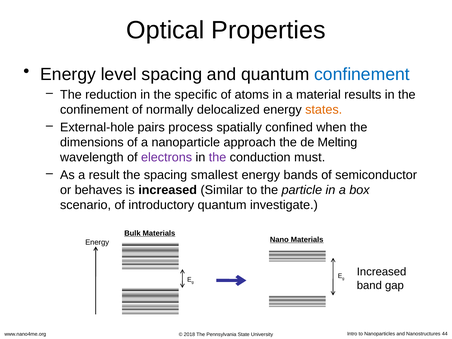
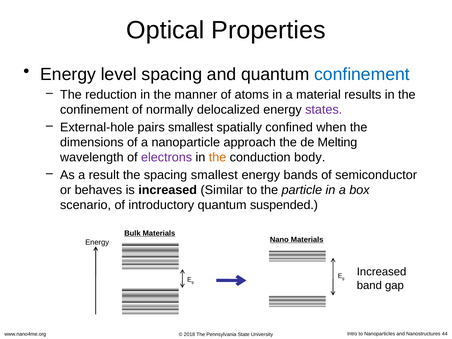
specific: specific -> manner (196, 95)
states colour: orange -> purple (324, 110)
pairs process: process -> smallest (191, 127)
the colour: purple -> orange (218, 157)
must: must -> body (310, 157)
investigate: investigate -> suspended (284, 205)
